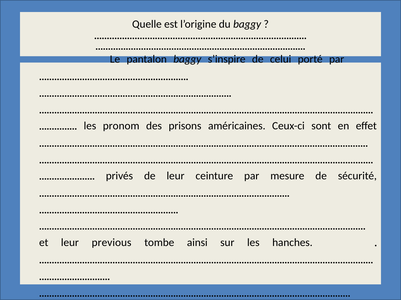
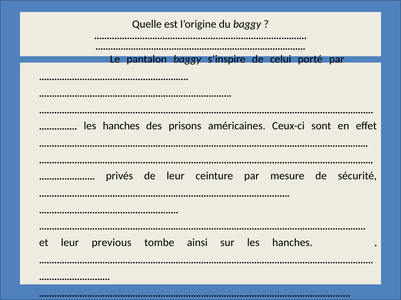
pronom: pronom -> hanches (121, 126)
